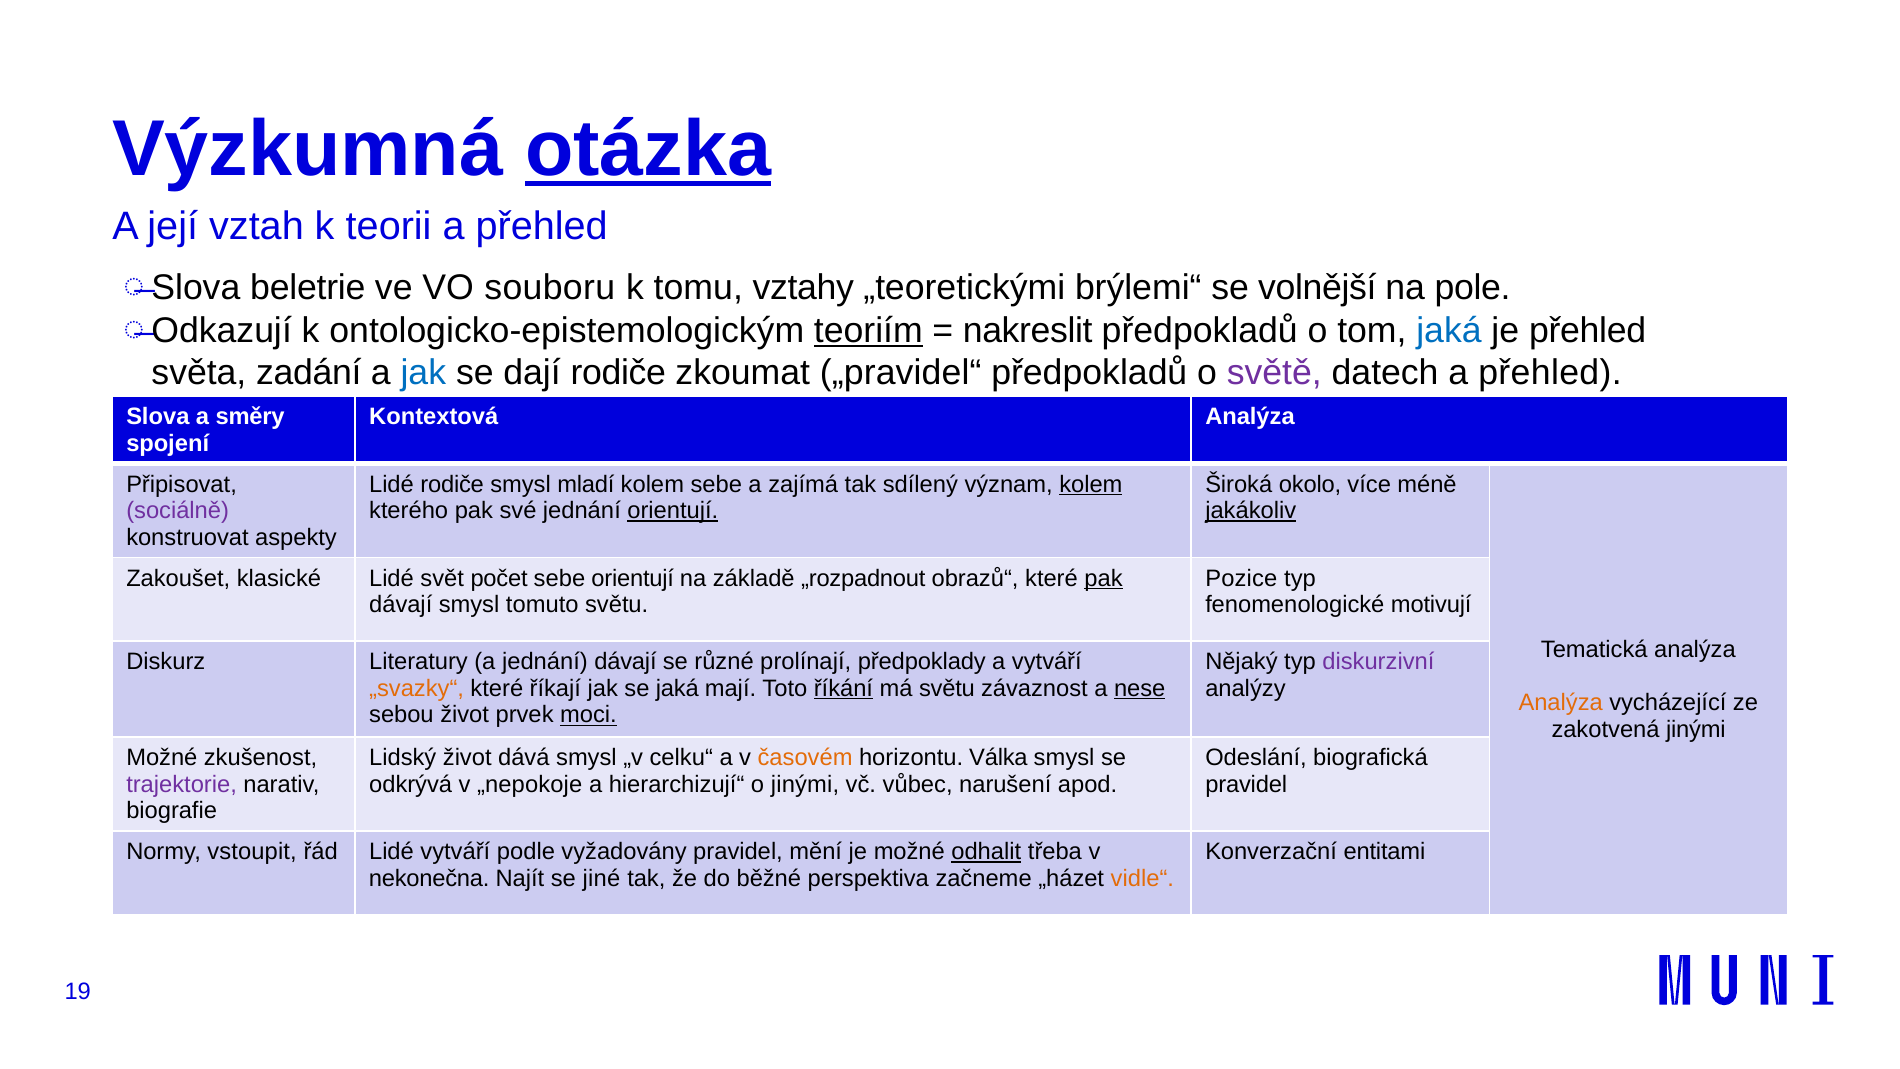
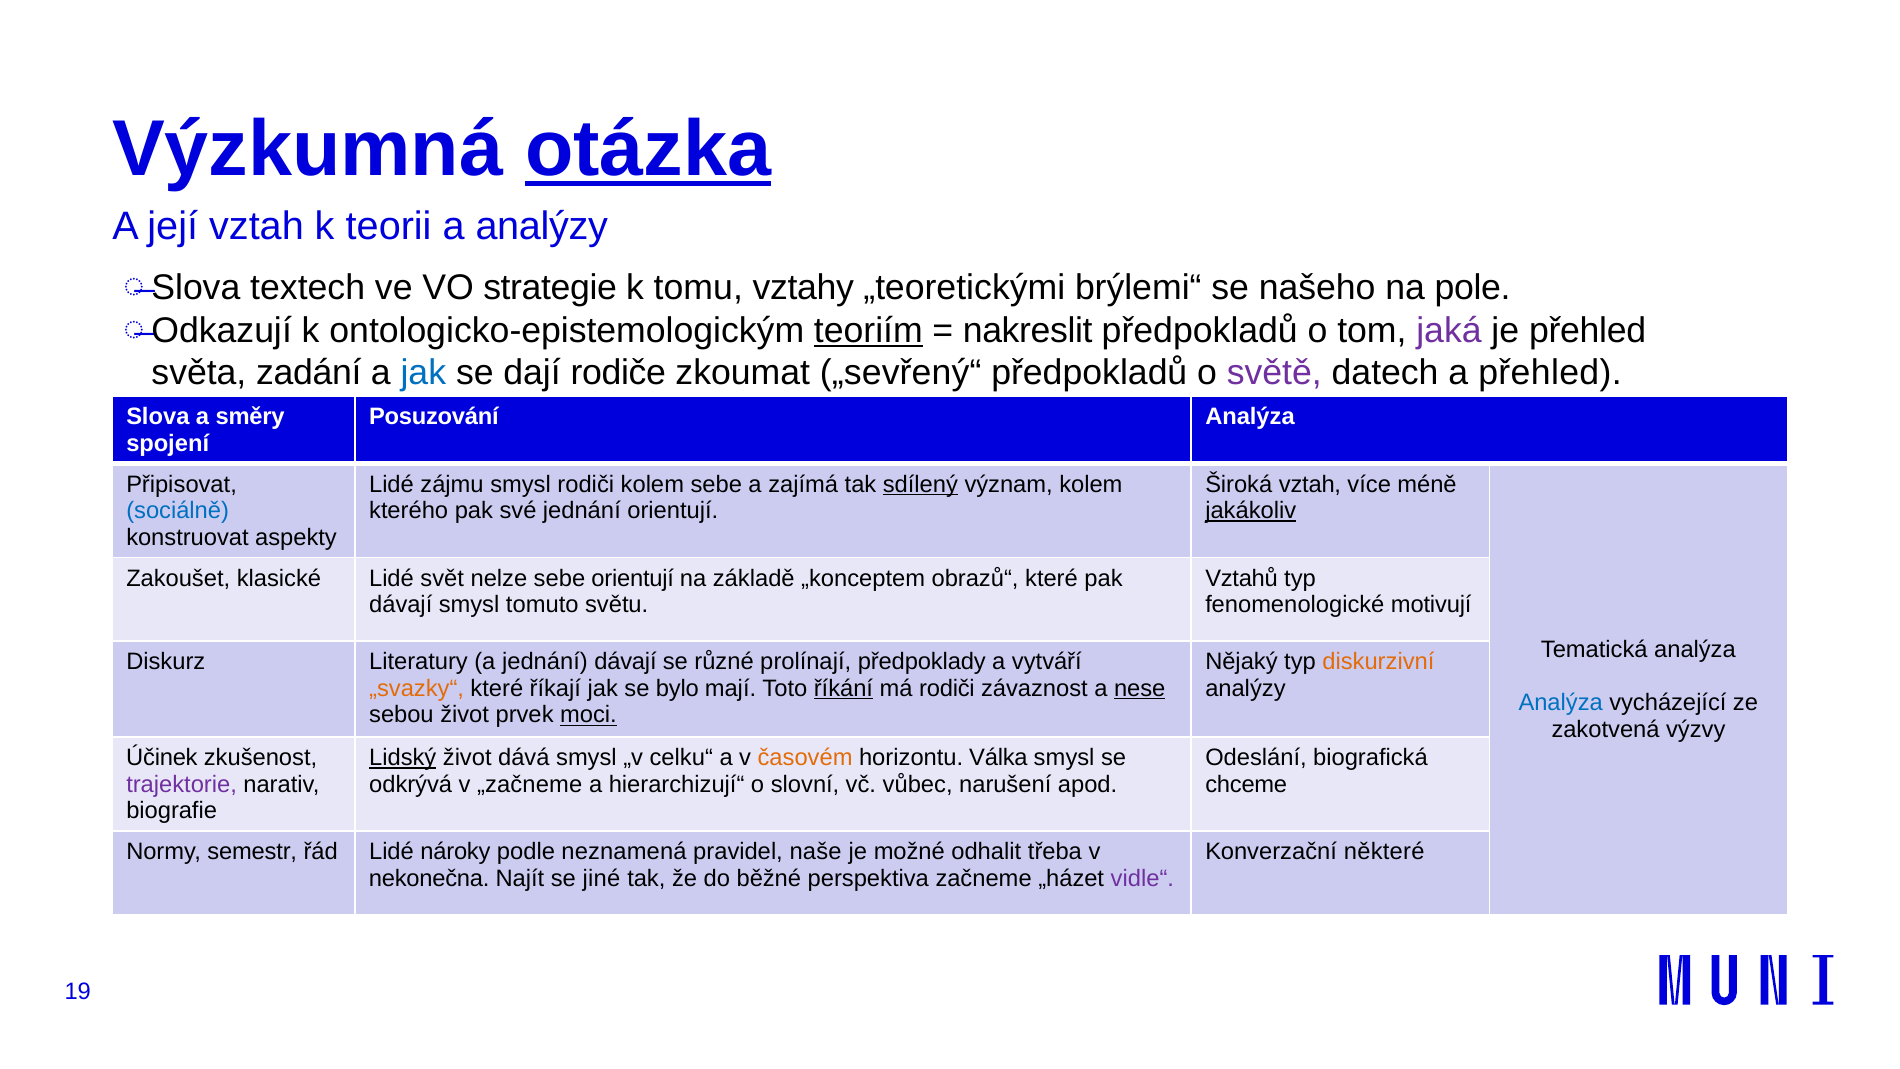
teorii a přehled: přehled -> analýzy (542, 226)
beletrie: beletrie -> textech (308, 288)
souboru: souboru -> strategie (550, 288)
volnější: volnější -> našeho (1317, 288)
jaká colour: blue -> purple (1449, 330)
„pravidel“: „pravidel“ -> „sevřený“ (901, 373)
Kontextová: Kontextová -> Posuzování (434, 417)
Lidé rodiče: rodiče -> zájmu (452, 484)
smysl mladí: mladí -> rodiči (586, 484)
sdílený underline: none -> present (920, 484)
kolem underline: present -> none (1091, 484)
Široká okolo: okolo -> vztah (1310, 484)
sociálně colour: purple -> blue (178, 511)
orientují underline: present -> none (673, 511)
počet: počet -> nelze (499, 578)
„rozpadnout: „rozpadnout -> „konceptem (863, 578)
pak underline: present -> none (1104, 578)
Pozice: Pozice -> Vztahů (1242, 578)
diskurzivní colour: purple -> orange (1378, 662)
se jaká: jaká -> bylo (677, 688)
má světu: světu -> rodiči (947, 688)
Analýza colour: orange -> blue (1561, 703)
zakotvená jinými: jinými -> výzvy (1696, 729)
Možné: Možné -> Účinek (162, 758)
Lidský underline: none -> present (403, 758)
„nepokoje: „nepokoje -> „začneme (530, 784)
o jinými: jinými -> slovní (805, 784)
pravidel: pravidel -> chceme (1246, 784)
vstoupit: vstoupit -> semestr (252, 852)
Lidé vytváří: vytváří -> nároky (455, 852)
vyžadovány: vyžadovány -> neznamená (624, 852)
mění: mění -> naše (816, 852)
odhalit underline: present -> none (986, 852)
entitami: entitami -> některé (1384, 852)
vidle“ colour: orange -> purple (1142, 878)
